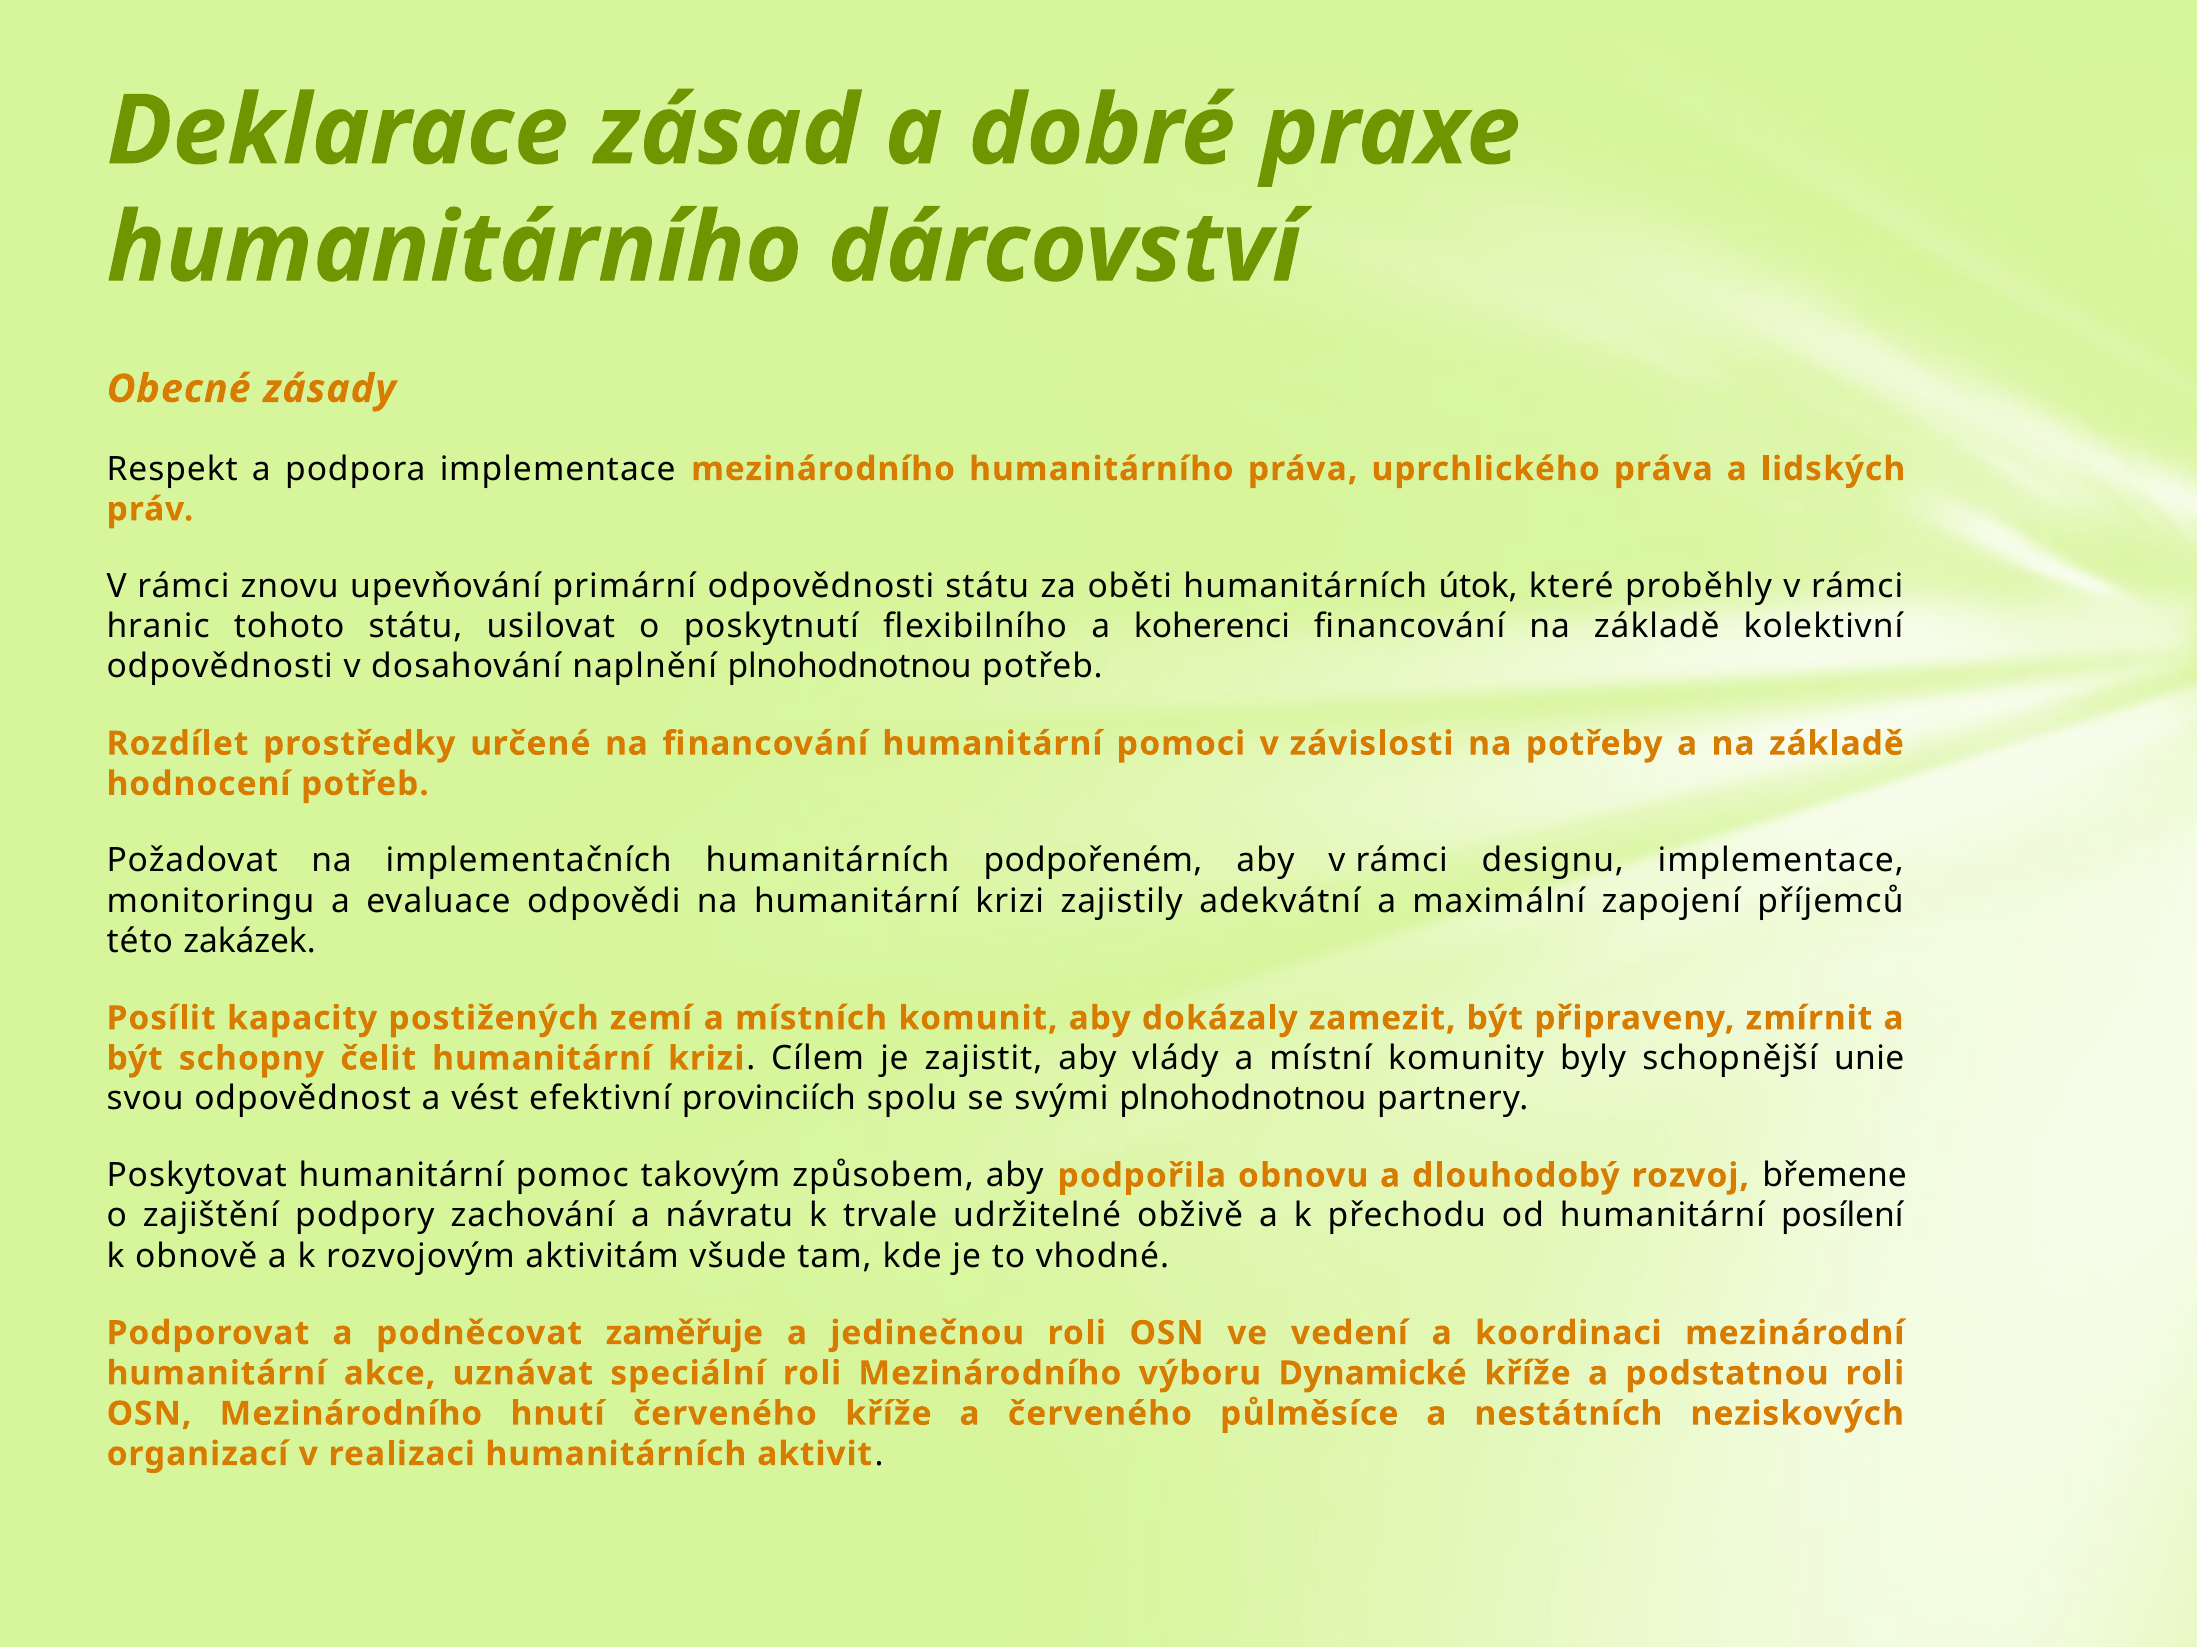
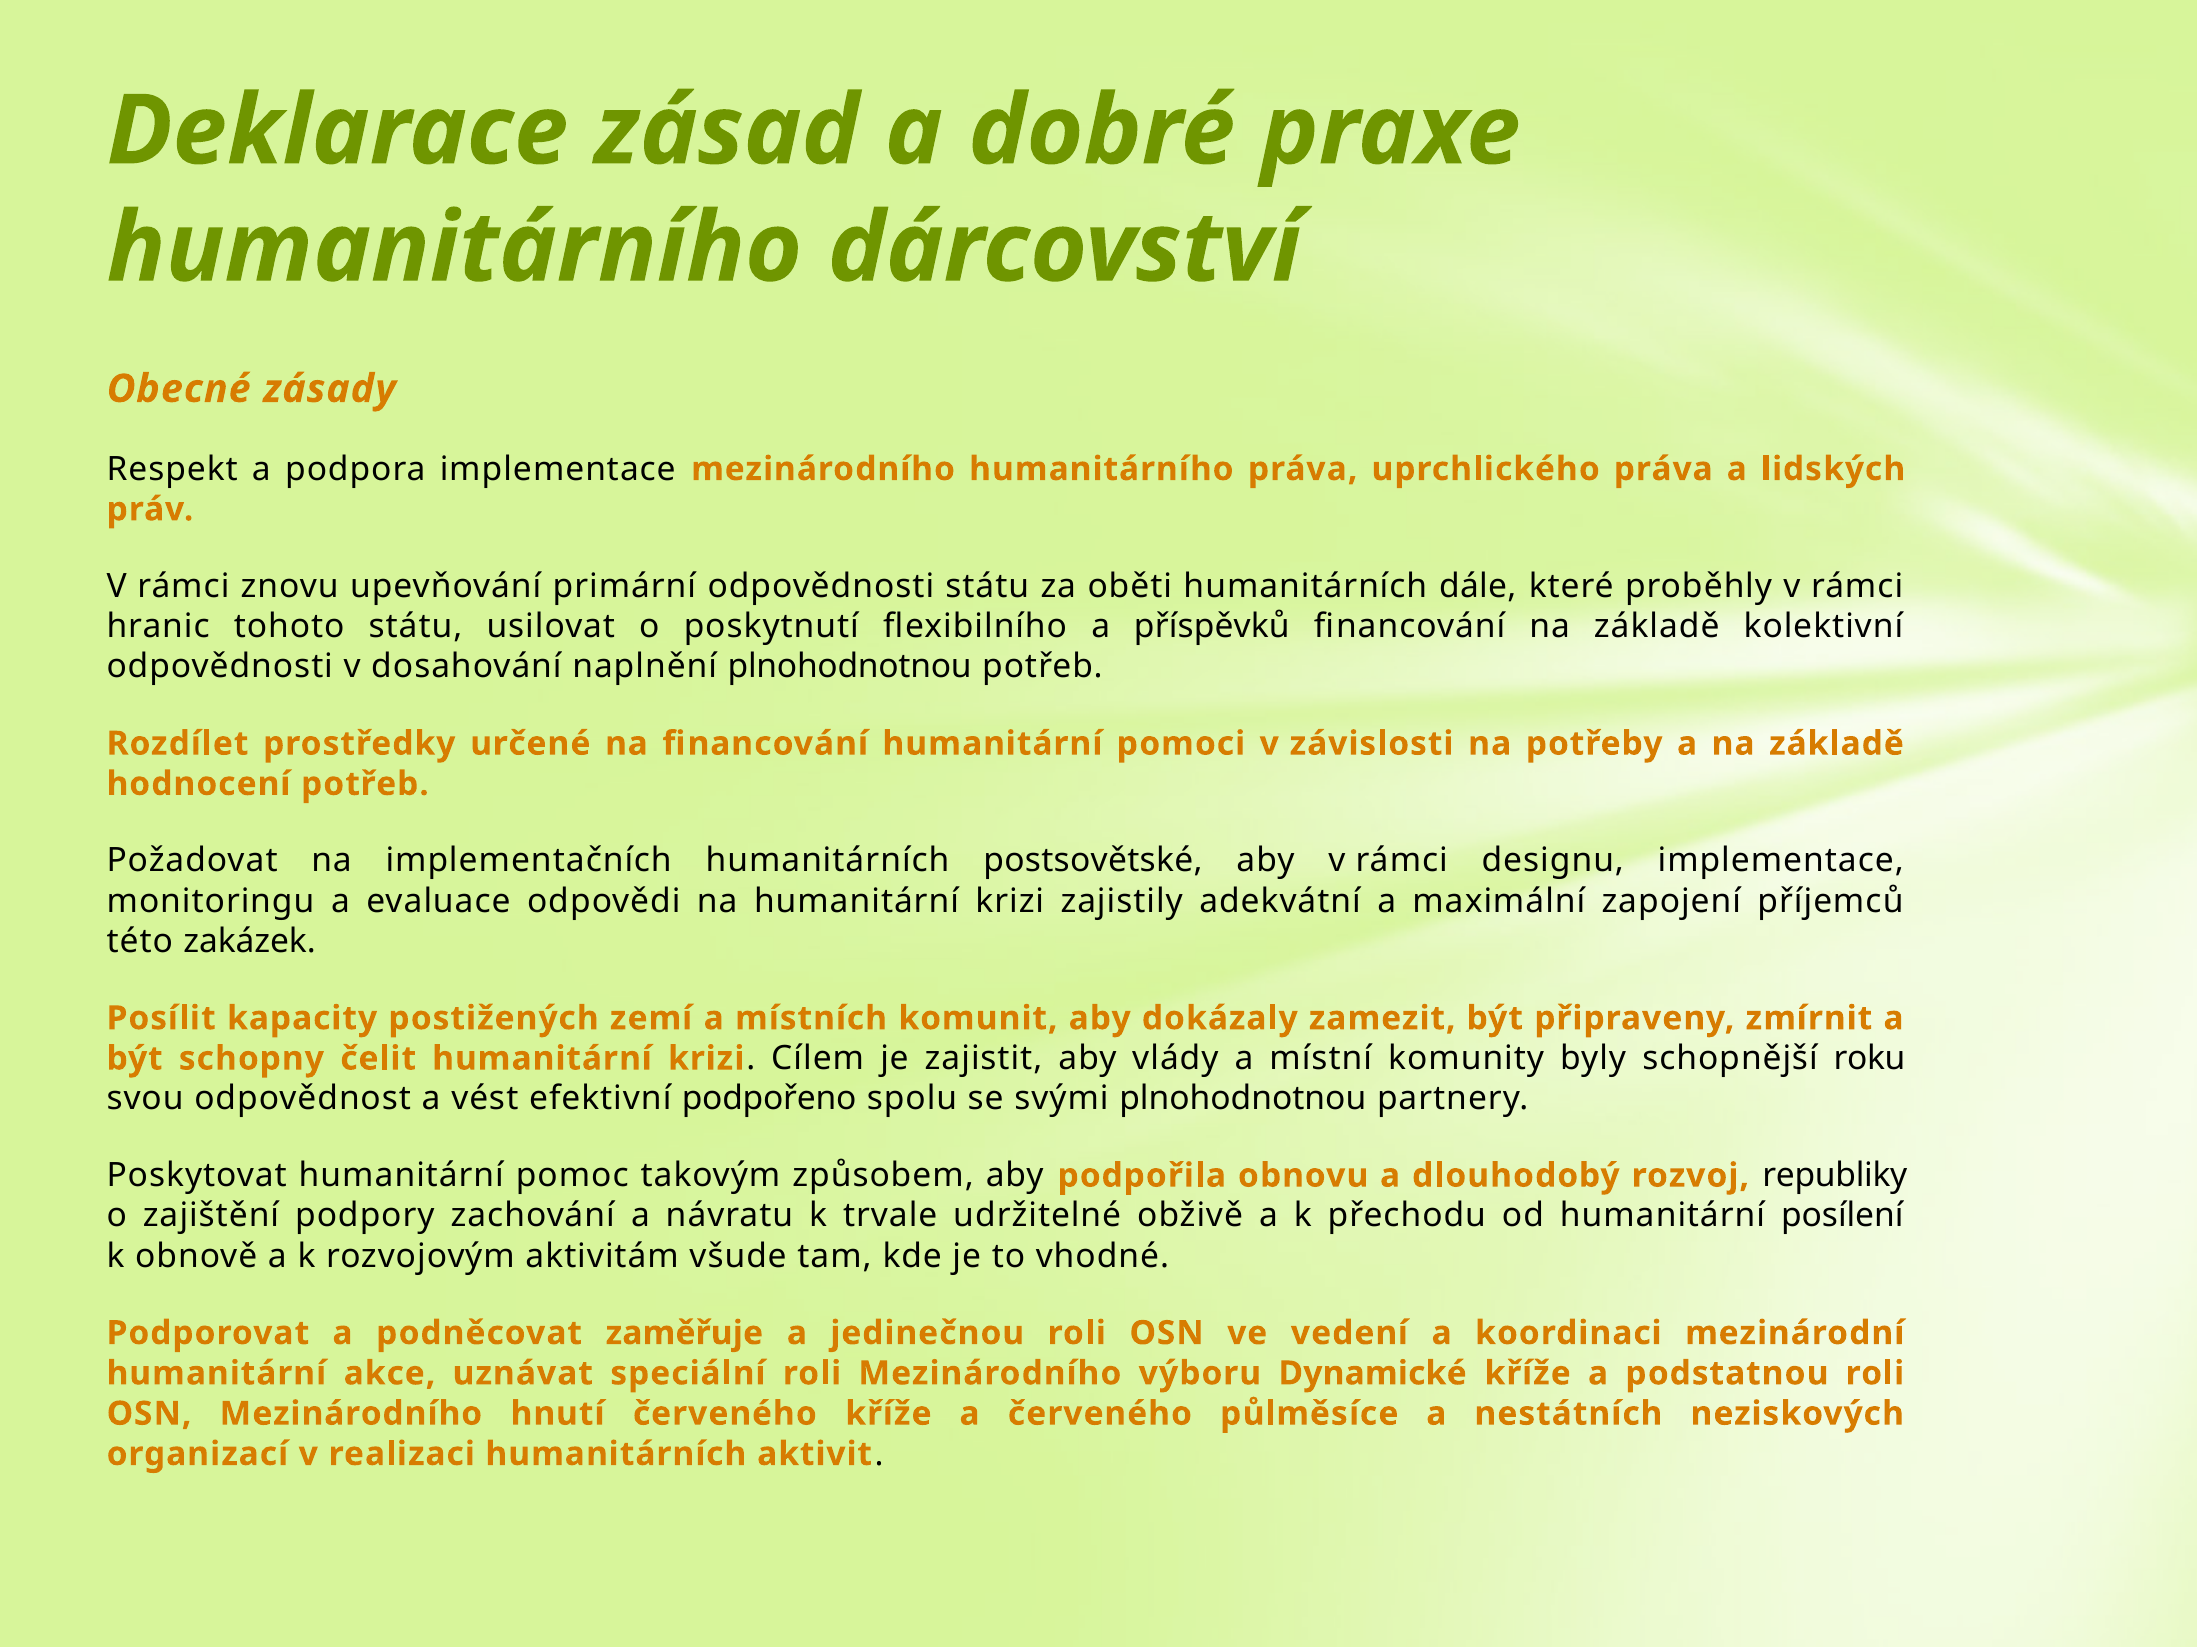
útok: útok -> dále (1478, 586)
koherenci: koherenci -> příspěvků (1212, 627)
podpořeném: podpořeném -> postsovětské (1093, 861)
unie: unie -> roku (1870, 1059)
provinciích: provinciích -> podpořeno (769, 1099)
břemene: břemene -> republiky (1835, 1176)
